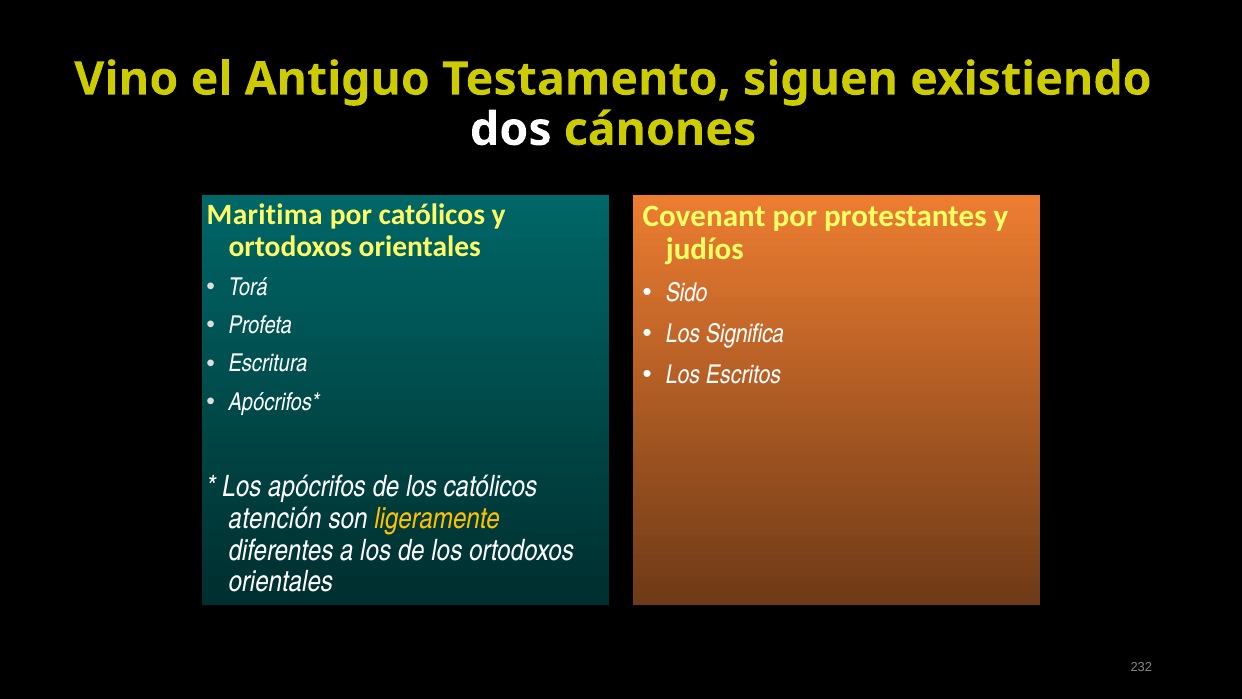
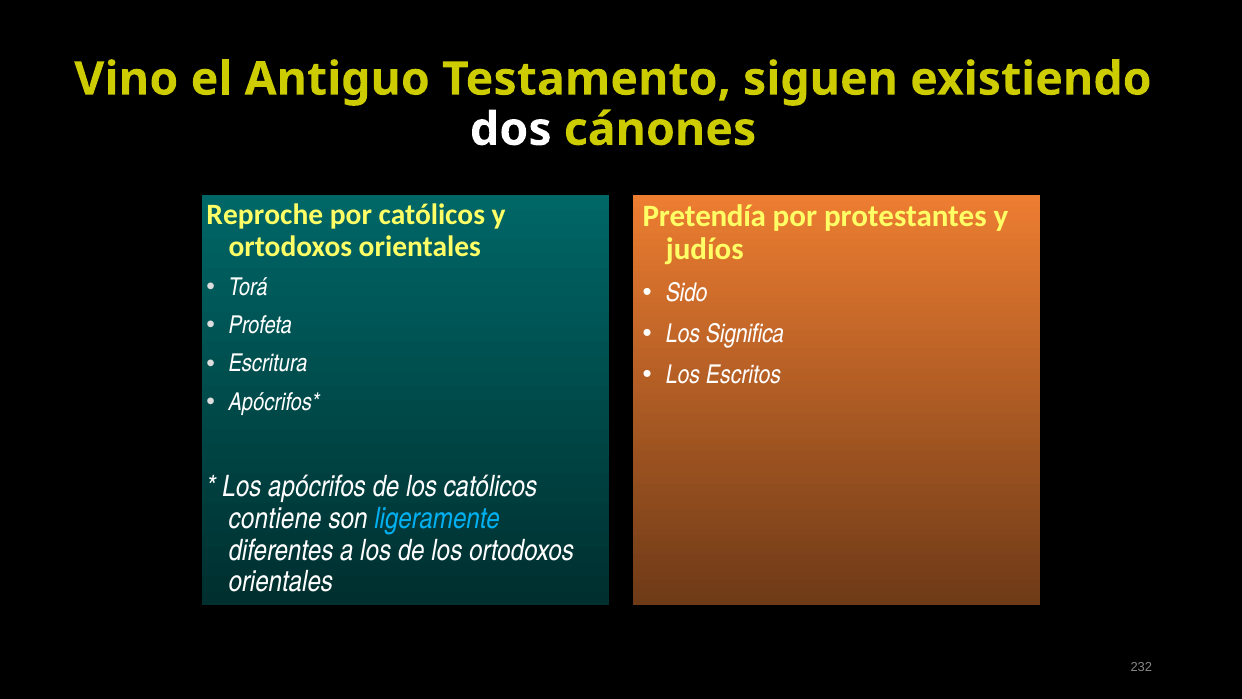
Maritima: Maritima -> Reproche (265, 214)
Covenant: Covenant -> Pretendía (704, 216)
atención: atención -> contiene (275, 518)
ligeramente colour: yellow -> light blue (437, 518)
